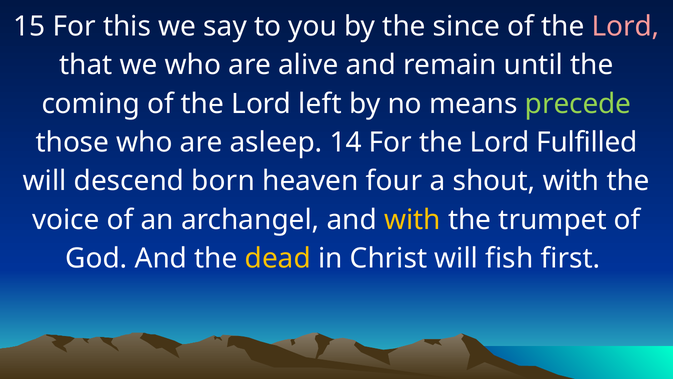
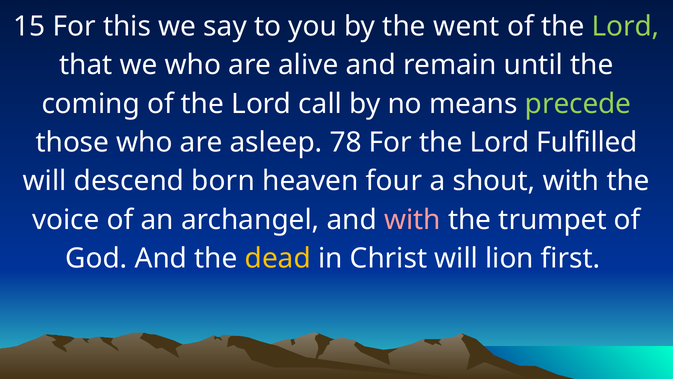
since: since -> went (466, 26)
Lord colour: pink -> light green (625, 26)
left: left -> call (320, 104)
14: 14 -> 78 (346, 142)
with colour: yellow -> pink (412, 220)
fish: fish -> lion (510, 258)
